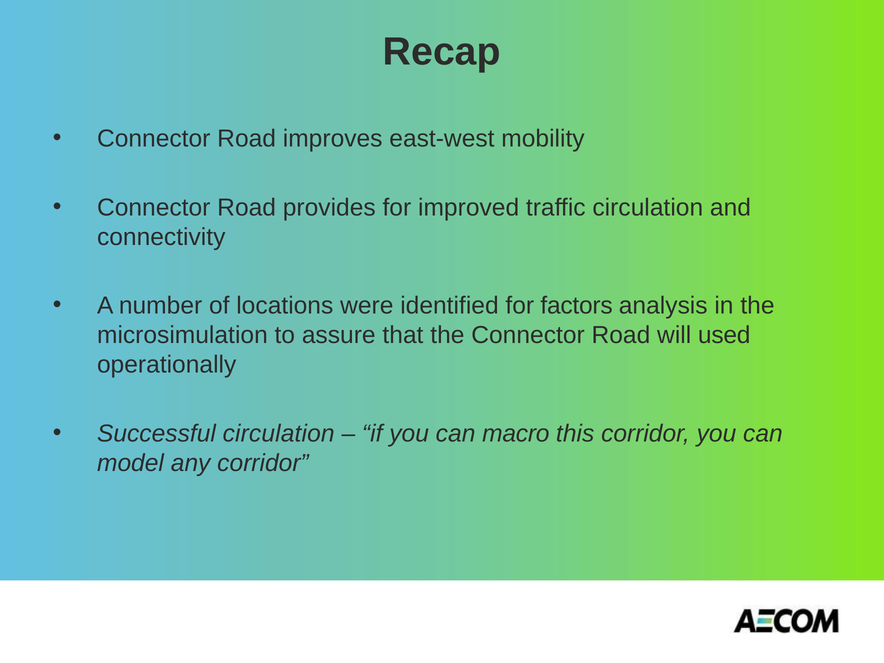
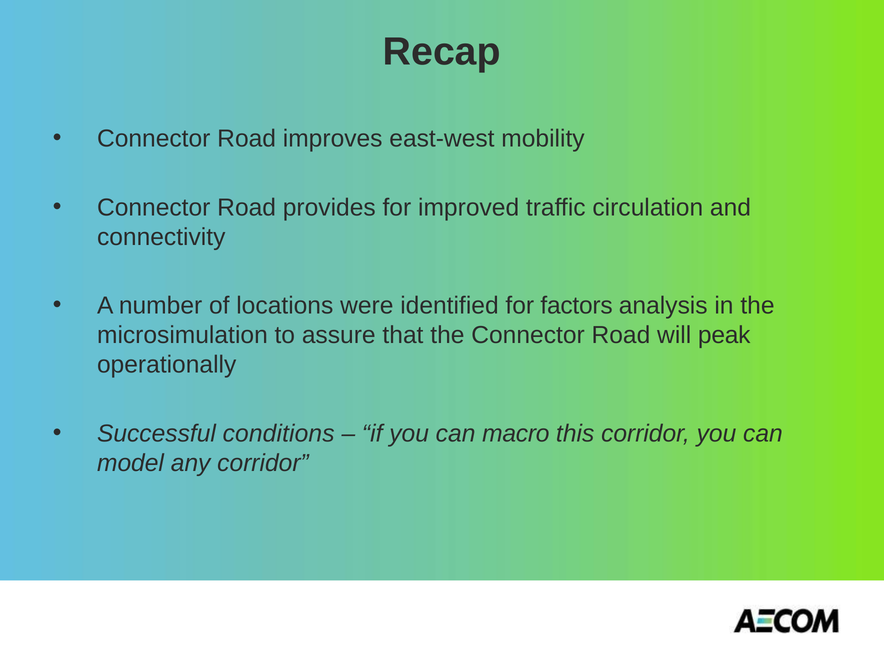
used: used -> peak (724, 335)
Successful circulation: circulation -> conditions (279, 433)
